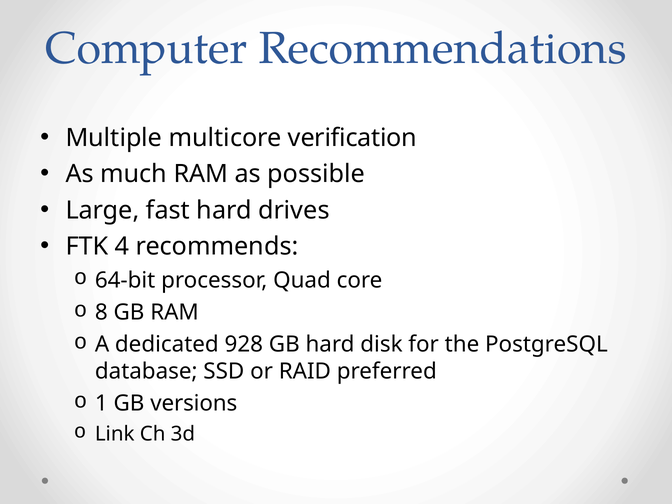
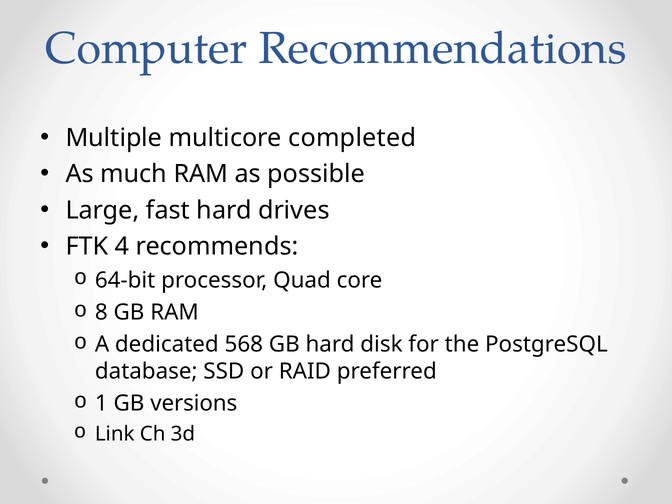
verification: verification -> completed (352, 138)
928: 928 -> 568 (244, 344)
